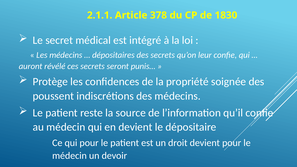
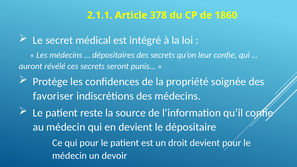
1830: 1830 -> 1860 (226, 15)
poussent: poussent -> favoriser (53, 96)
